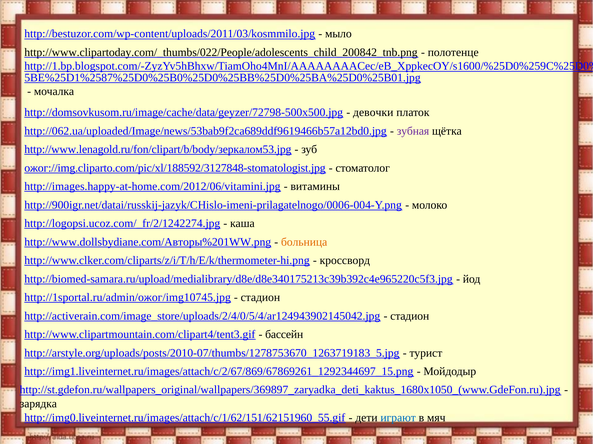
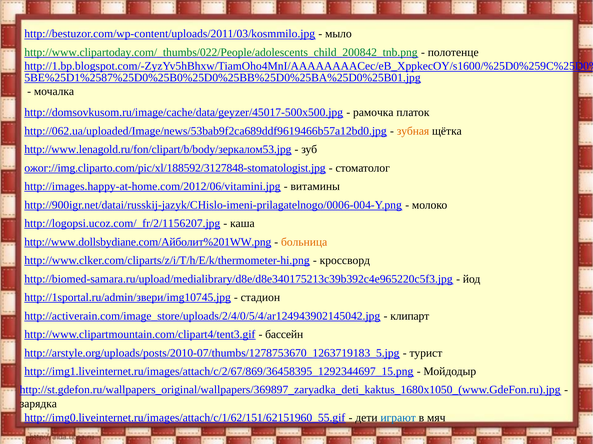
http://www.clipartoday.com/_thumbs/022/People/adolescents_child_200842_tnb.png colour: black -> green (221, 52)
http://domsovkusom.ru/image/cache/data/geyzer/72798-500x500.jpg: http://domsovkusom.ru/image/cache/data/geyzer/72798-500x500.jpg -> http://domsovkusom.ru/image/cache/data/geyzer/45017-500x500.jpg (184, 113)
девочки: девочки -> рамочка (373, 113)
зубная colour: purple -> orange (413, 131)
http://logopsi.ucoz.com/_fr/2/1242274.jpg: http://logopsi.ucoz.com/_fr/2/1242274.jpg -> http://logopsi.ucoz.com/_fr/2/1156207.jpg (122, 224)
http://www.dollsbydiane.com/Авторы%201WW.png: http://www.dollsbydiane.com/Авторы%201WW.png -> http://www.dollsbydiane.com/Айболит%201WW.png (148, 242)
http://1sportal.ru/admin/ожог/img10745.jpg: http://1sportal.ru/admin/ожог/img10745.jpg -> http://1sportal.ru/admin/звери/img10745.jpg (128, 298)
стадион: стадион -> клипарт (410, 316)
http://img1.liveinternet.ru/images/attach/c/2/67/869/67869261_1292344697_15.png: http://img1.liveinternet.ru/images/attach/c/2/67/869/67869261_1292344697_15.png -> http://img1.liveinternet.ru/images/attach/c/2/67/869/36458395_1292344697_15.png (219, 372)
